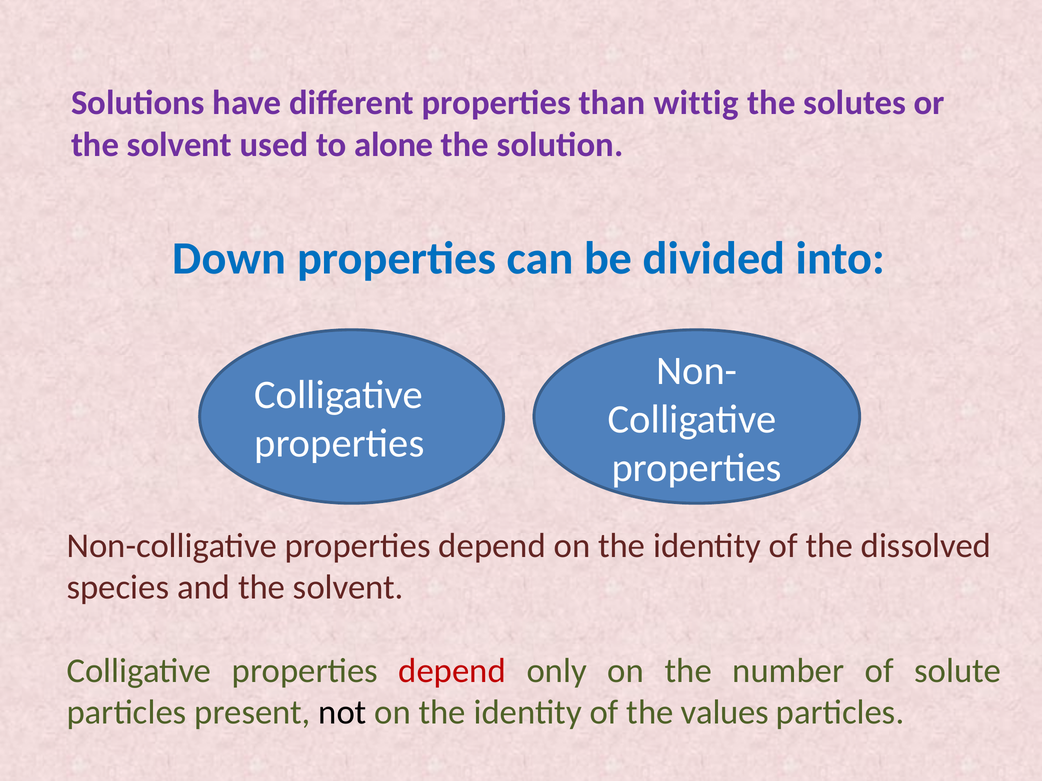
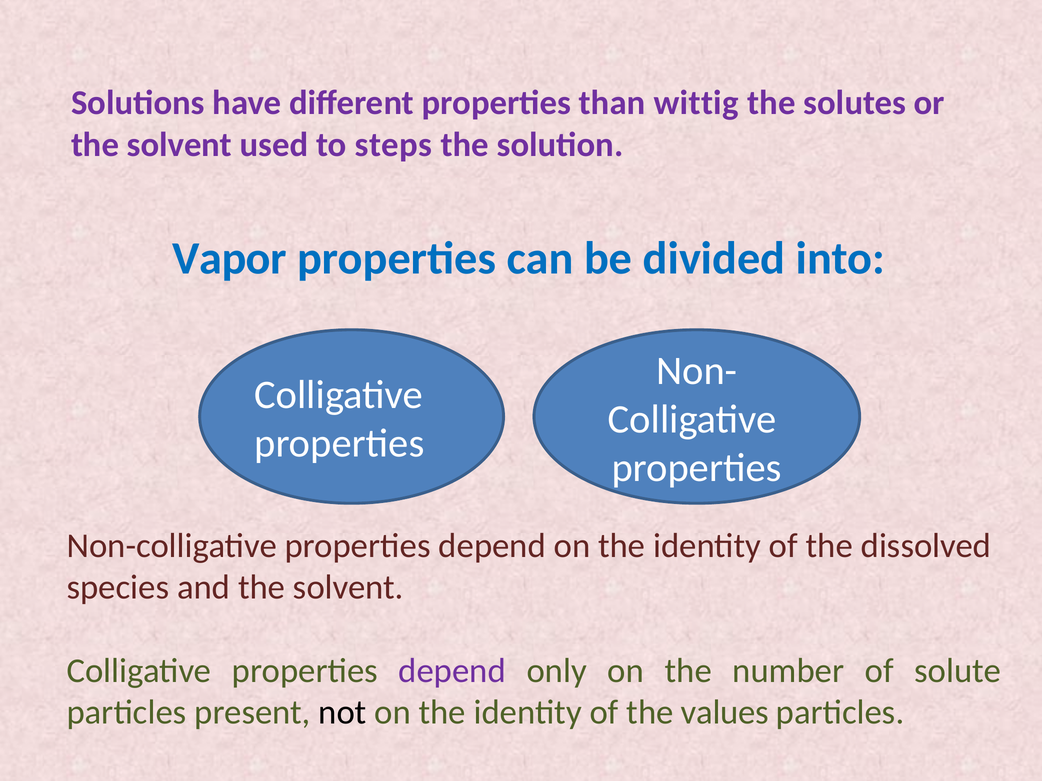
alone: alone -> steps (393, 145)
Down: Down -> Vapor (230, 258)
depend colour: red -> purple (452, 671)
